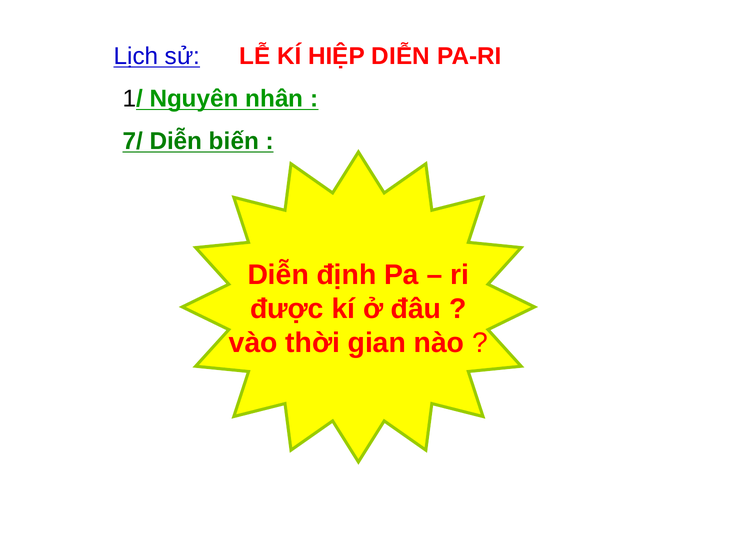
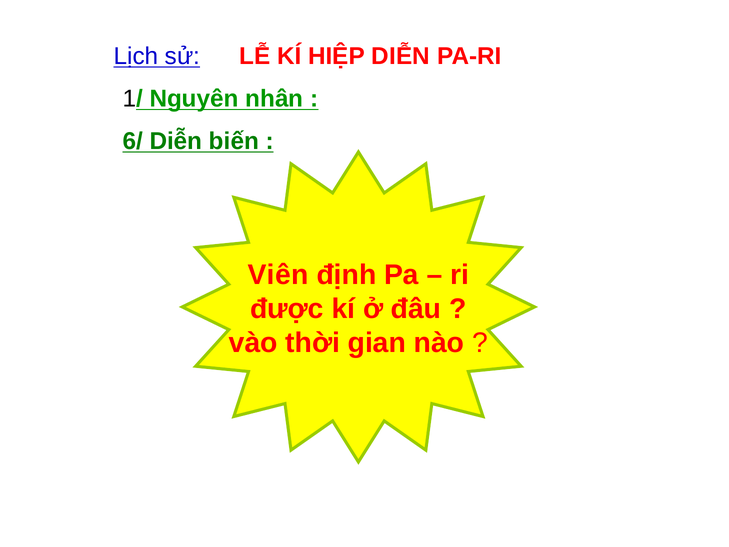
7/: 7/ -> 6/ (133, 141)
Diễn: Diễn -> Viên (278, 275)
